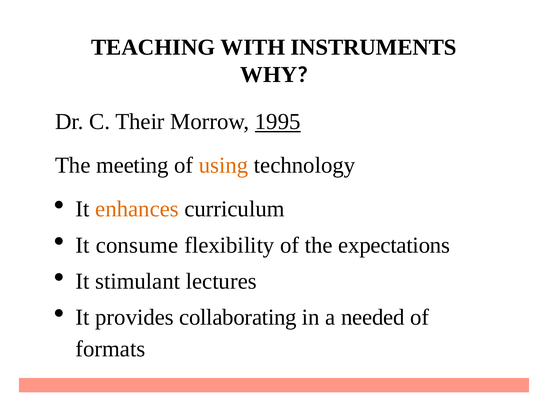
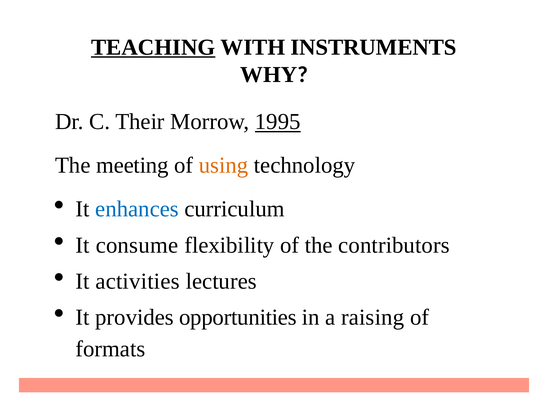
TEACHING underline: none -> present (153, 47)
enhances colour: orange -> blue (137, 209)
expectations: expectations -> contributors (394, 245)
stimulant: stimulant -> activities (138, 281)
collaborating: collaborating -> opportunities (238, 317)
needed: needed -> raising (373, 317)
